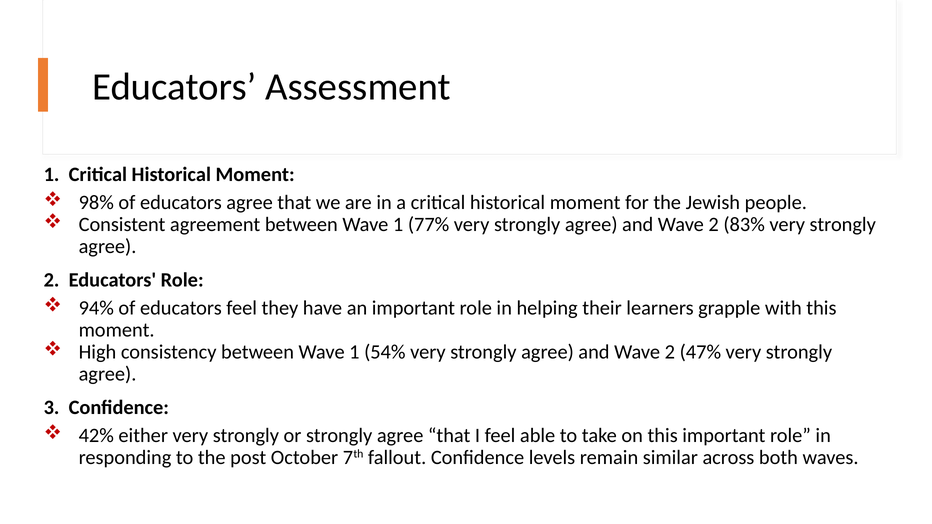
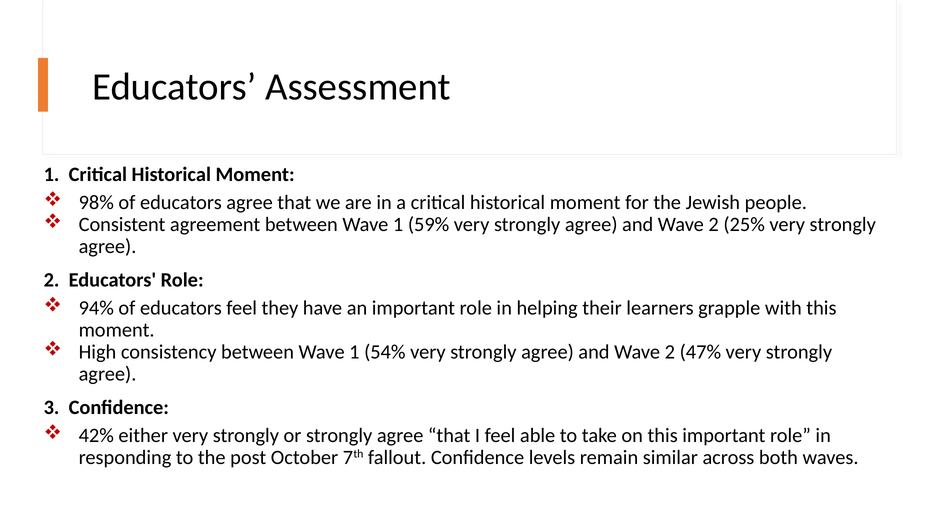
77%: 77% -> 59% (429, 224)
83%: 83% -> 25% (744, 224)
